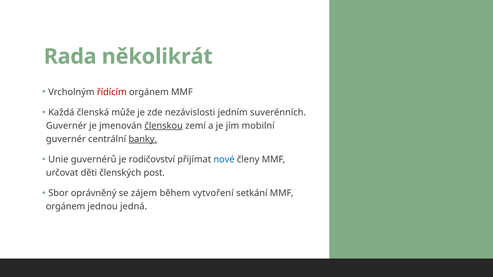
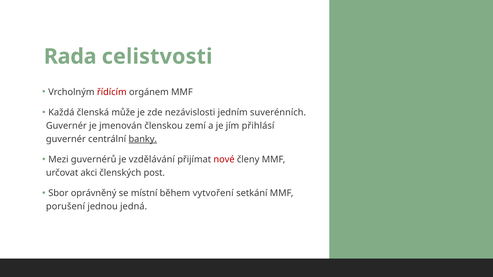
několikrát: několikrát -> celistvosti (157, 57)
členskou underline: present -> none (164, 126)
mobilní: mobilní -> přihlásí (258, 126)
Unie: Unie -> Mezi (58, 160)
rodičovství: rodičovství -> vzdělávání (152, 160)
nové colour: blue -> red (224, 160)
děti: děti -> akci (89, 173)
zájem: zájem -> místní (144, 193)
orgánem: orgánem -> porušení (65, 207)
